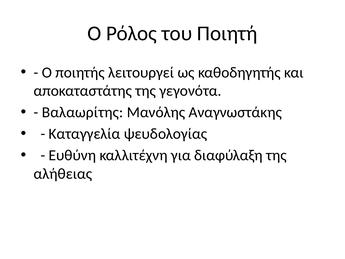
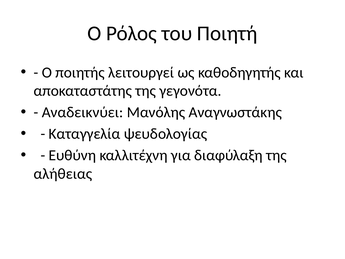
Βαλαωρίτης: Βαλαωρίτης -> Αναδεικνύει (83, 112)
